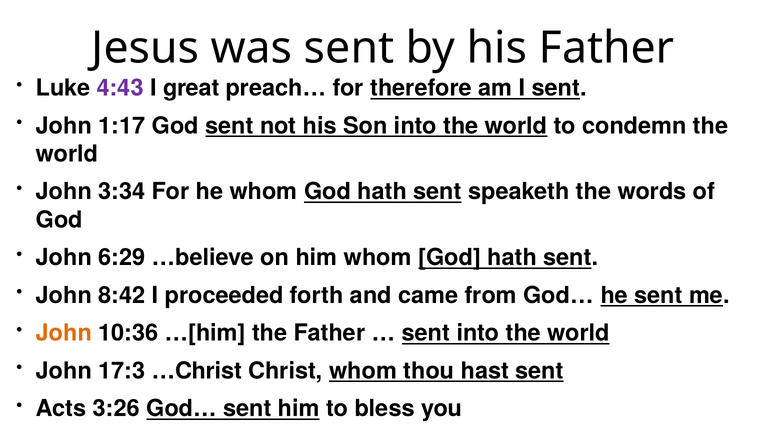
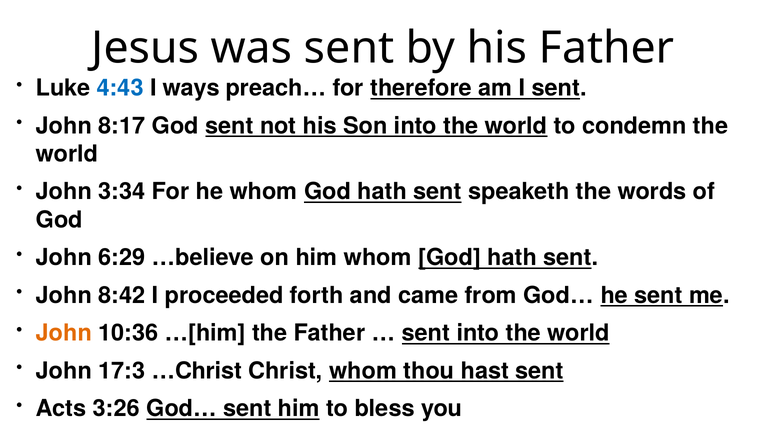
4:43 colour: purple -> blue (120, 88)
great: great -> ways (191, 88)
1:17: 1:17 -> 8:17 (122, 126)
